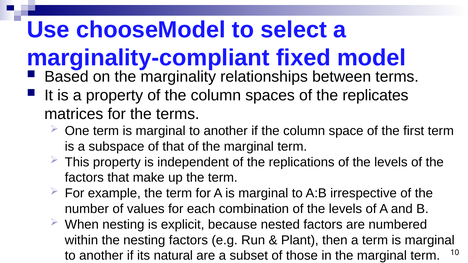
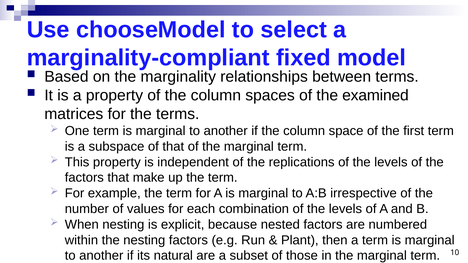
replicates: replicates -> examined (375, 95)
